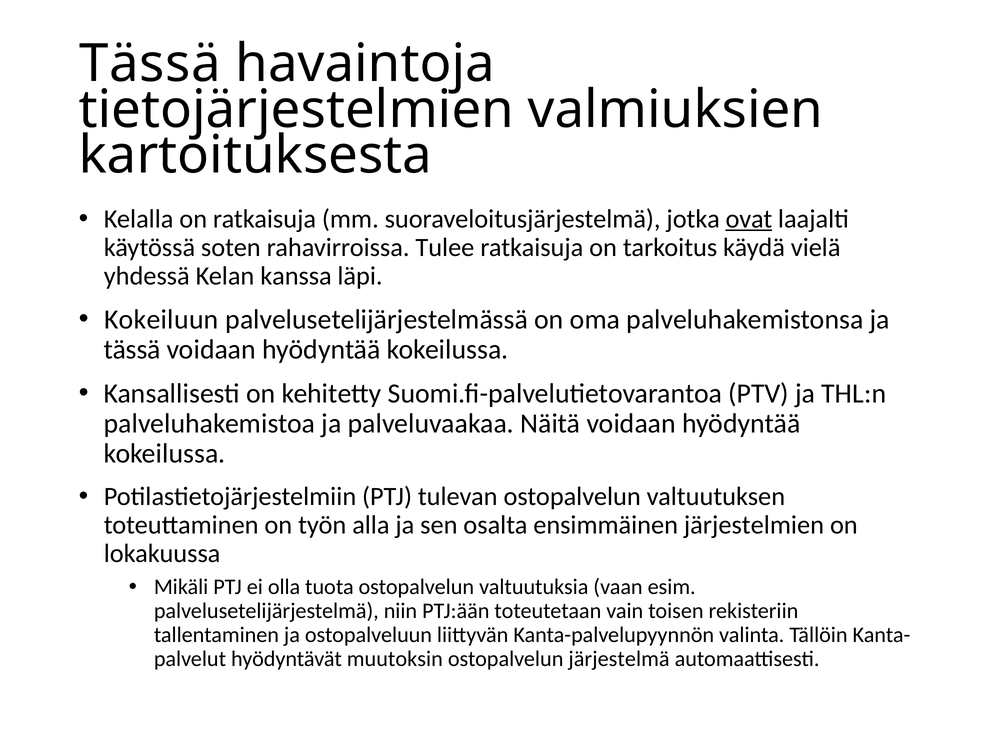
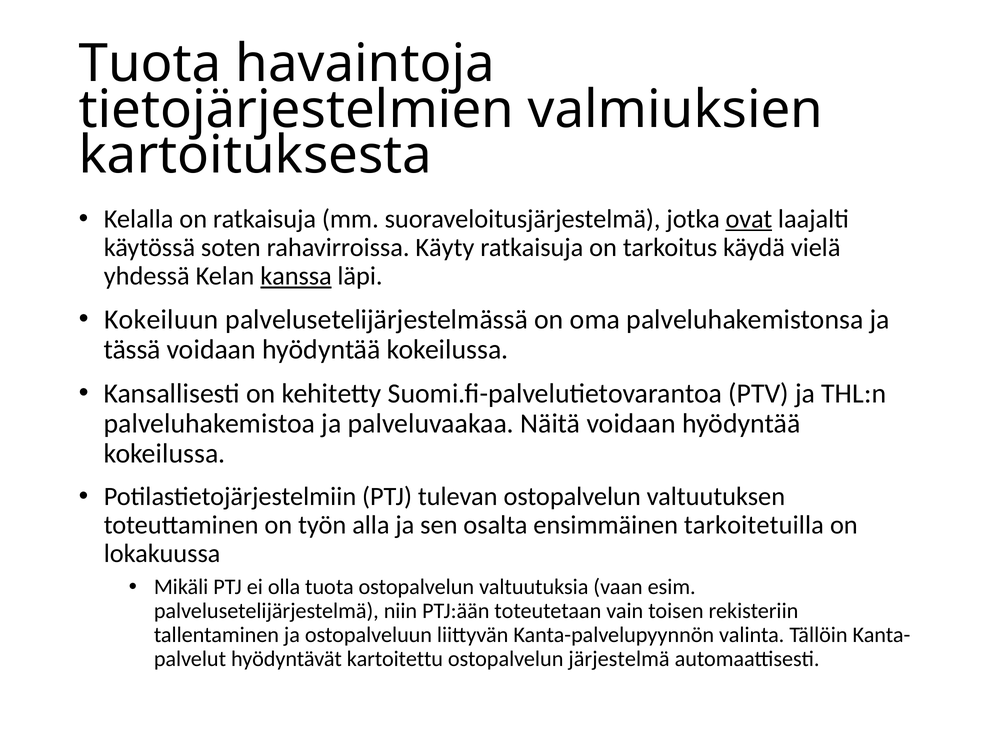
Tässä: Tässä -> Tuota (150, 64)
Tulee: Tulee -> Käyty (445, 247)
kanssa underline: none -> present (296, 276)
järjestelmien: järjestelmien -> tarkoitetuilla (754, 525)
muutoksin: muutoksin -> kartoitettu (395, 659)
